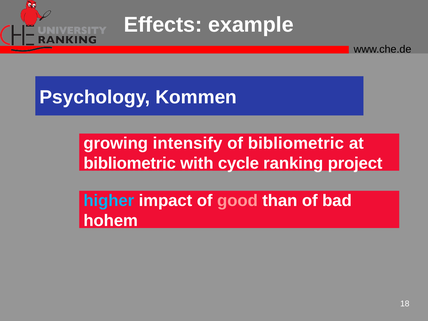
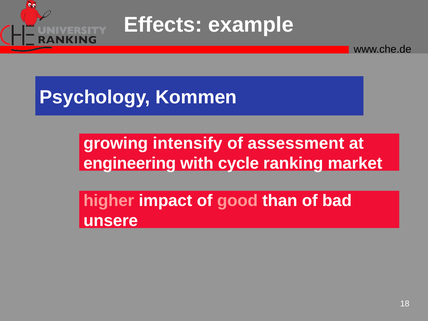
of bibliometric: bibliometric -> assessment (296, 143)
bibliometric: bibliometric -> engineering (130, 163)
project: project -> market (355, 163)
higher colour: light blue -> pink (109, 201)
hohem: hohem -> unsere (111, 221)
